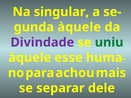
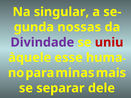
àquele: àquele -> nossas (79, 27)
uniu colour: green -> red (109, 42)
achou: achou -> minas (75, 73)
